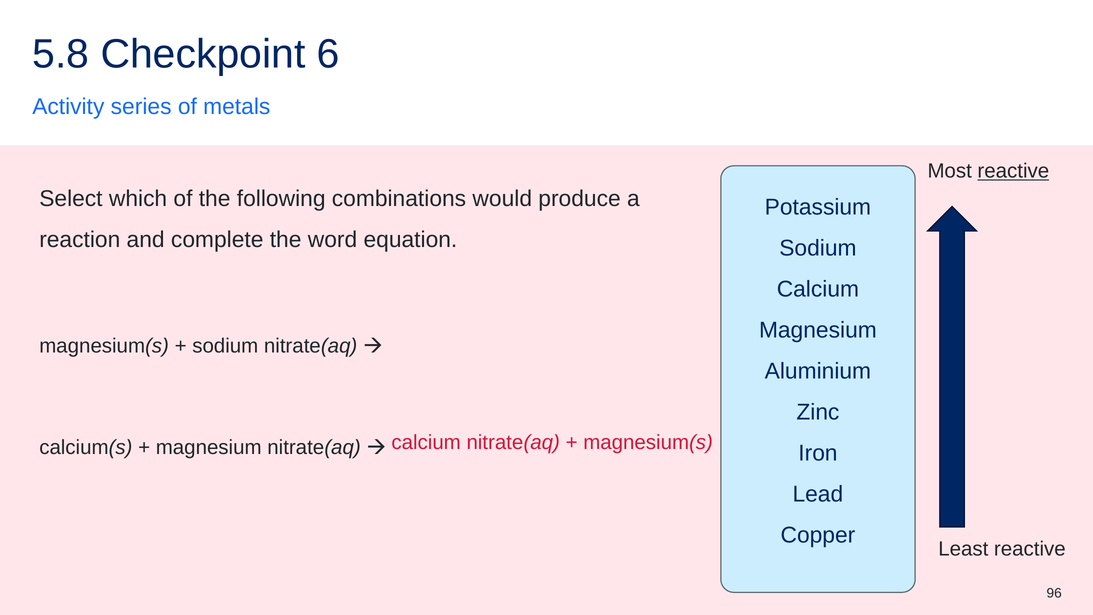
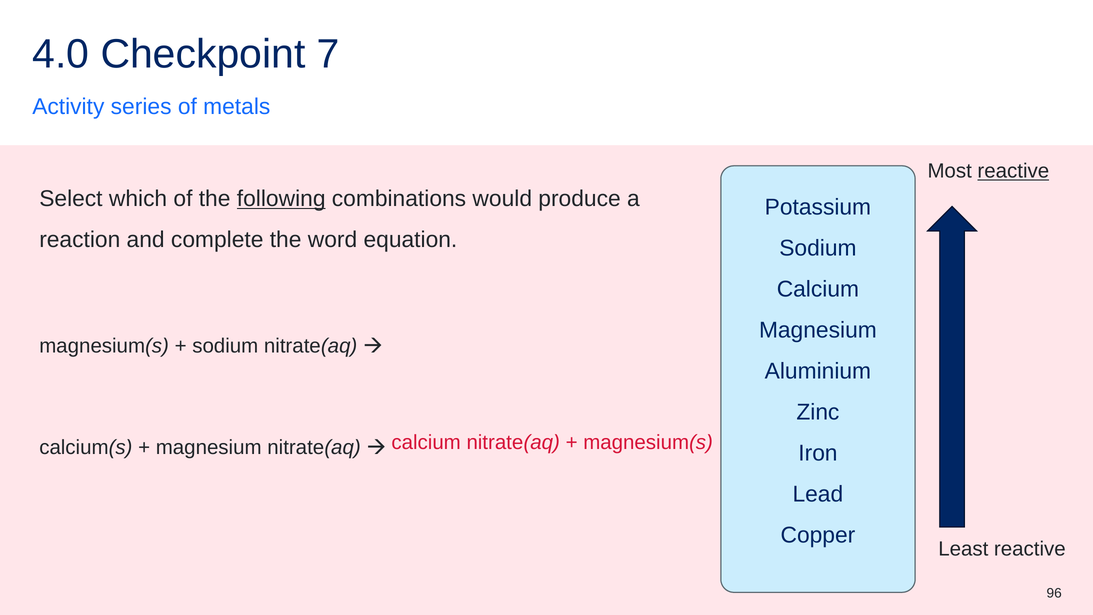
5.8: 5.8 -> 4.0 (61, 54)
6: 6 -> 7 (328, 54)
following underline: none -> present (281, 199)
